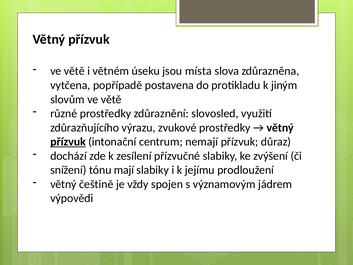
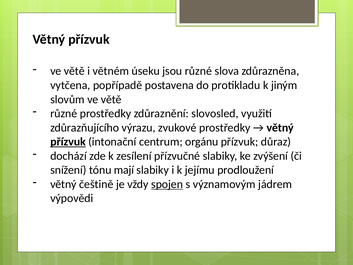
jsou místa: místa -> různé (198, 71)
nemají: nemají -> orgánu (202, 142)
spojen underline: none -> present (167, 184)
